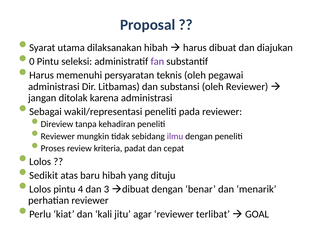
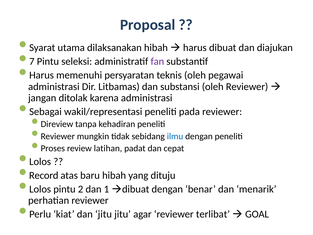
0: 0 -> 7 (32, 61)
ilmu colour: purple -> blue (175, 136)
kriteria: kriteria -> latihan (108, 148)
Sedikit: Sedikit -> Record (44, 175)
4: 4 -> 2 (81, 189)
3: 3 -> 1 (107, 189)
dan kali: kali -> jitu (104, 214)
